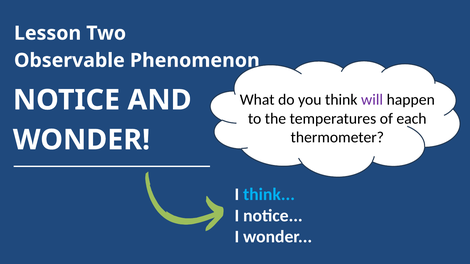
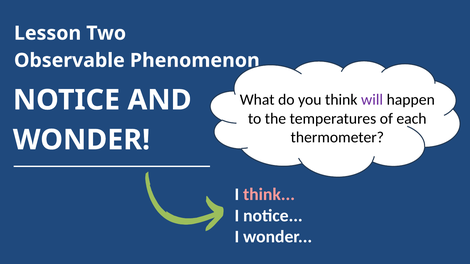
think colour: light blue -> pink (269, 195)
